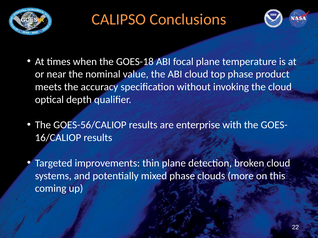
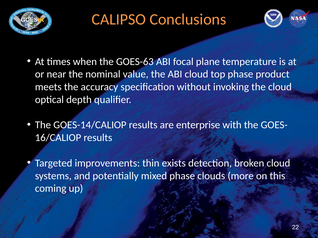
GOES-18: GOES-18 -> GOES-63 (135, 62)
GOES-56/CALIOP: GOES-56/CALIOP -> GOES-14/CALIOP (90, 125)
thin plane: plane -> exists (174, 163)
